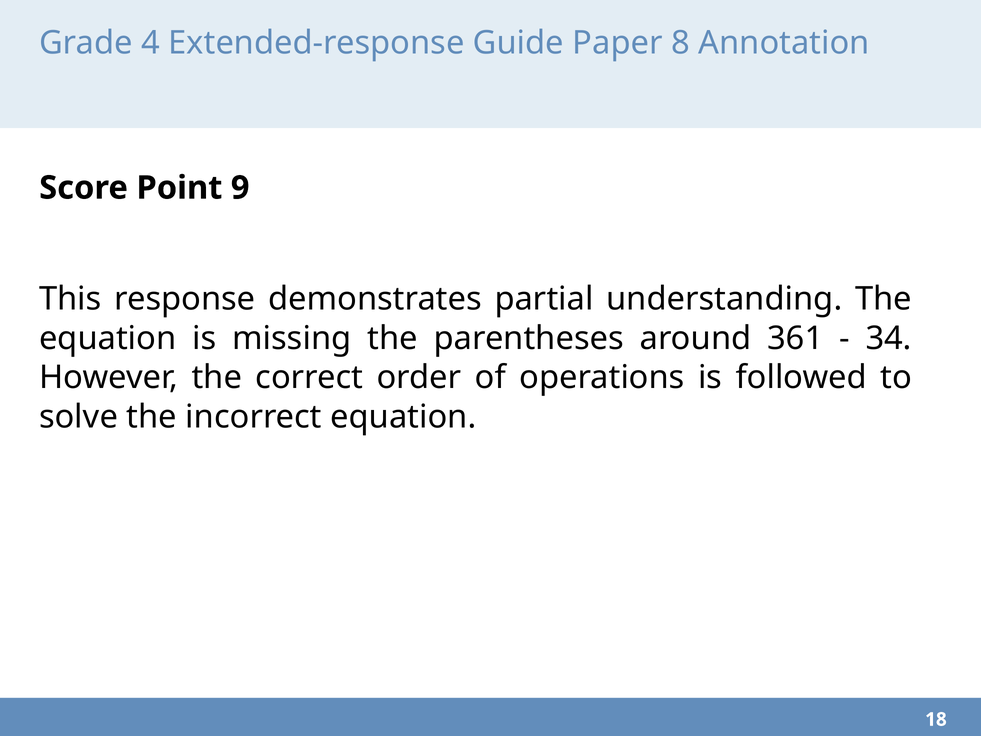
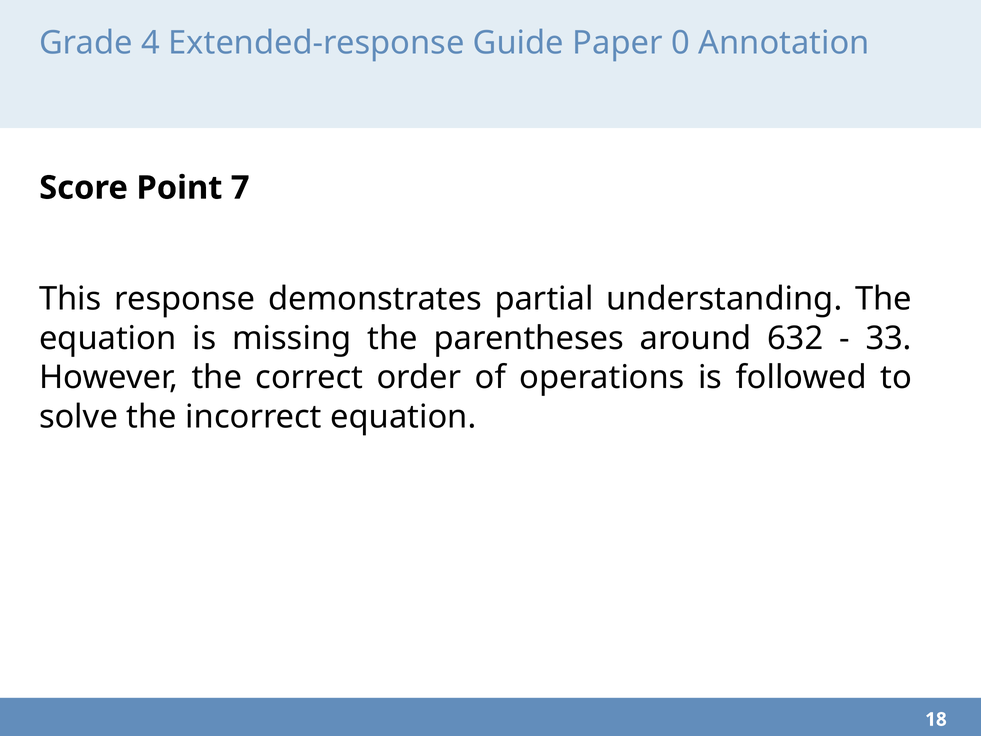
8: 8 -> 0 (680, 43)
9: 9 -> 7 (240, 188)
361: 361 -> 632 (795, 338)
34: 34 -> 33 (889, 338)
